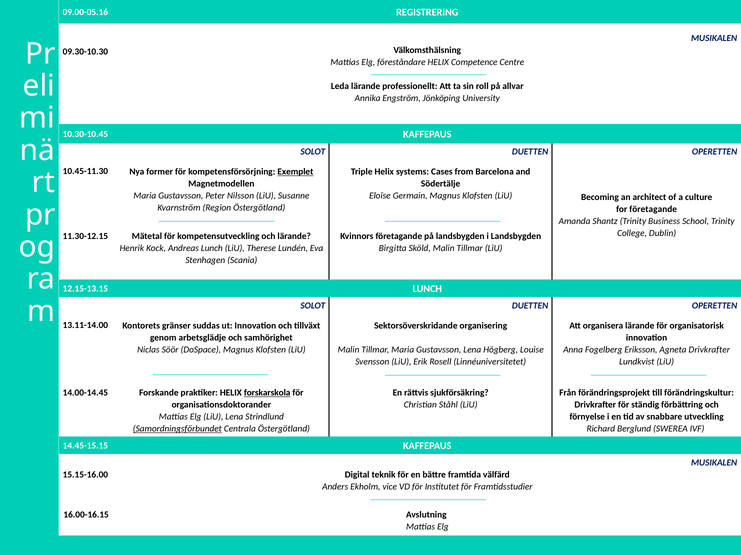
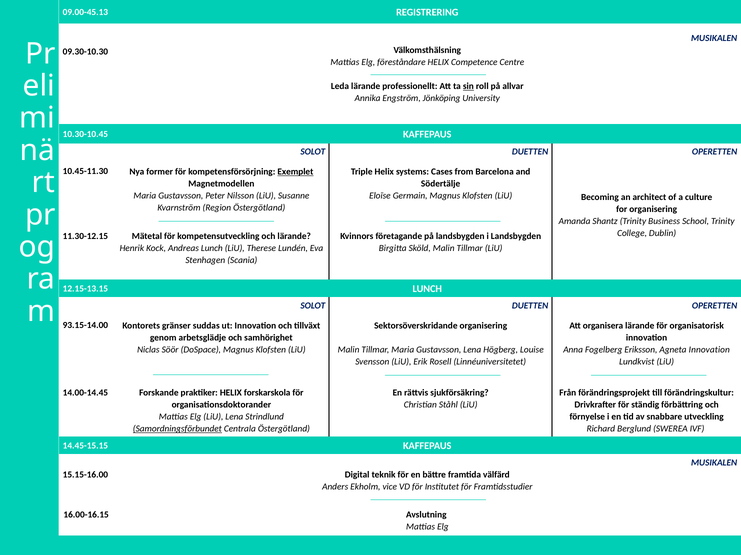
09.00-05.16: 09.00-05.16 -> 09.00-45.13 (85, 12)
sin underline: none -> present (468, 86)
for företagande: företagande -> organisering (653, 210)
13.11-14.00: 13.11-14.00 -> 93.15-14.00 (85, 326)
Agneta Drivkrafter: Drivkrafter -> Innovation (709, 350)
forskarskola underline: present -> none (267, 393)
